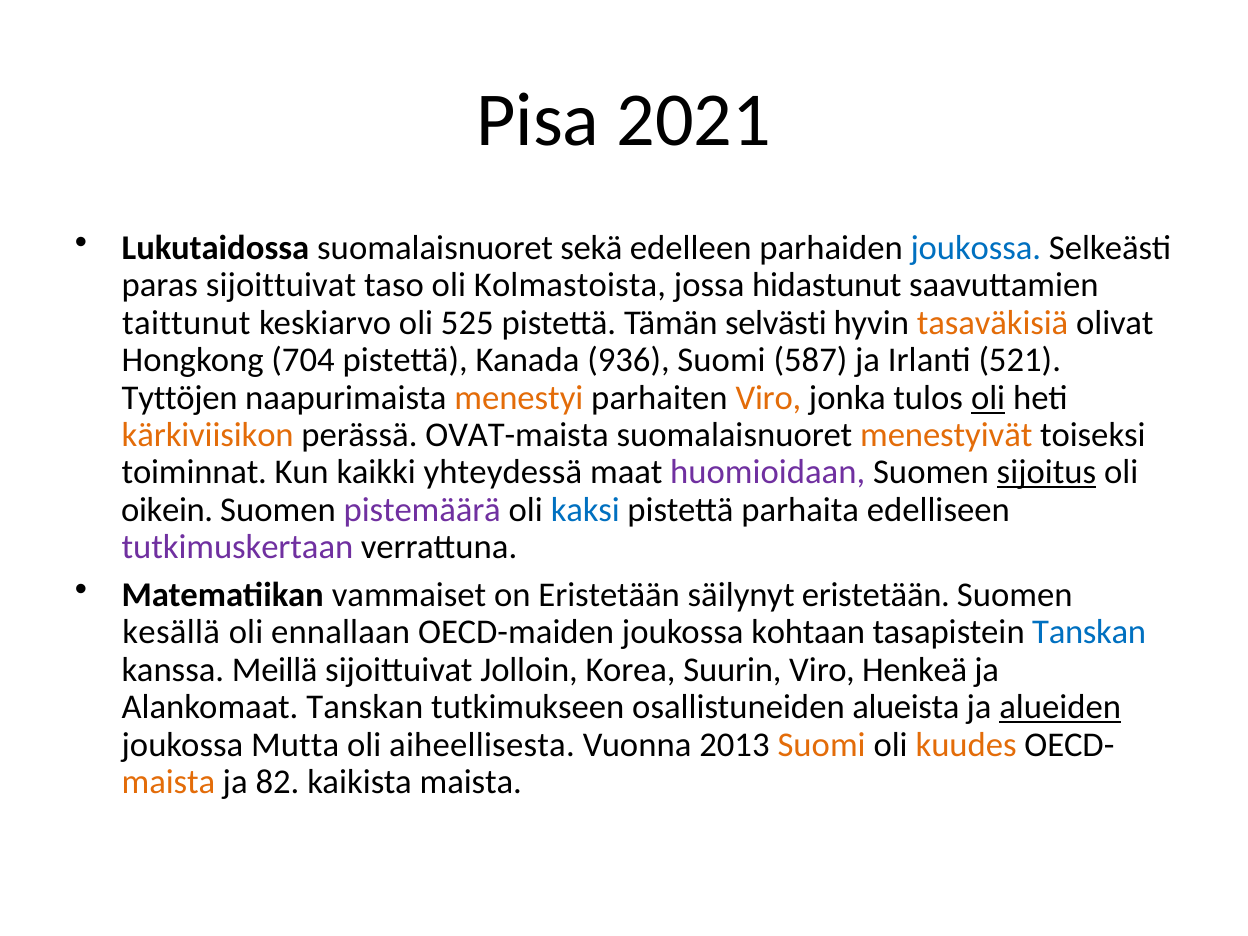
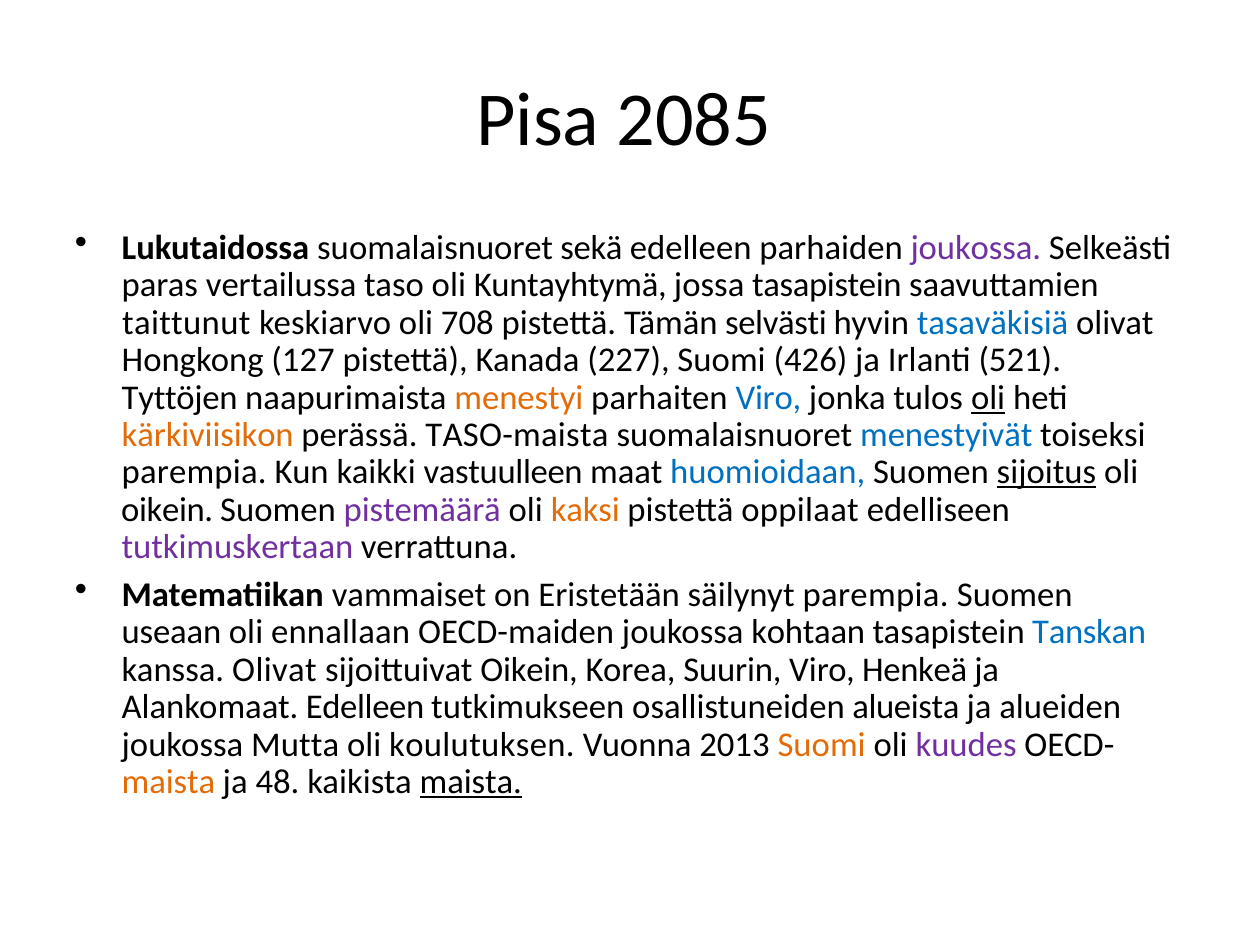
2021: 2021 -> 2085 (694, 121)
joukossa colour: blue -> purple (976, 248)
paras sijoittuivat: sijoittuivat -> vertailussa (281, 285)
Kolmastoista: Kolmastoista -> Kuntayhtymä (570, 285)
jossa hidastunut: hidastunut -> tasapistein (827, 285)
525: 525 -> 708 (467, 323)
tasaväkisiä colour: orange -> blue (993, 323)
704: 704 -> 127 (303, 360)
936: 936 -> 227 (628, 360)
587: 587 -> 426 (810, 360)
Viro colour: orange -> blue (768, 398)
OVAT-maista: OVAT-maista -> TASO-maista (517, 435)
menestyivät colour: orange -> blue (946, 435)
toiminnat: toiminnat -> parempia (194, 473)
yhteydessä: yhteydessä -> vastuulleen (503, 473)
huomioidaan colour: purple -> blue (768, 473)
kaksi colour: blue -> orange (585, 510)
parhaita: parhaita -> oppilaat (800, 510)
säilynyt eristetään: eristetään -> parempia (876, 595)
kesällä: kesällä -> useaan (171, 632)
kanssa Meillä: Meillä -> Olivat (274, 670)
sijoittuivat Jolloin: Jolloin -> Oikein (529, 670)
Alankomaat Tanskan: Tanskan -> Edelleen (365, 707)
alueiden underline: present -> none (1060, 707)
aiheellisesta: aiheellisesta -> koulutuksen (482, 745)
kuudes colour: orange -> purple (966, 745)
82: 82 -> 48 (277, 782)
maista underline: none -> present (471, 782)
